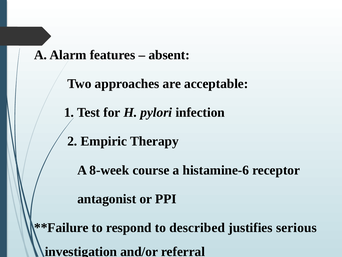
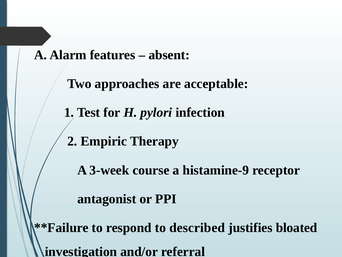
8-week: 8-week -> 3-week (109, 170)
histamine-6: histamine-6 -> histamine-9 (216, 170)
serious: serious -> bloated (297, 227)
